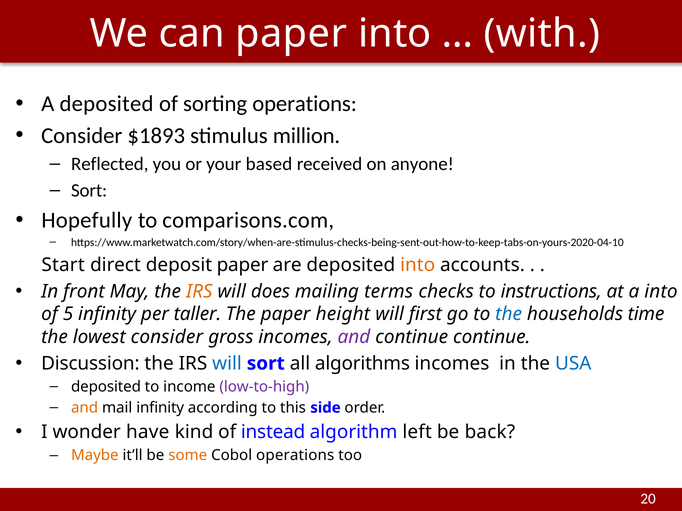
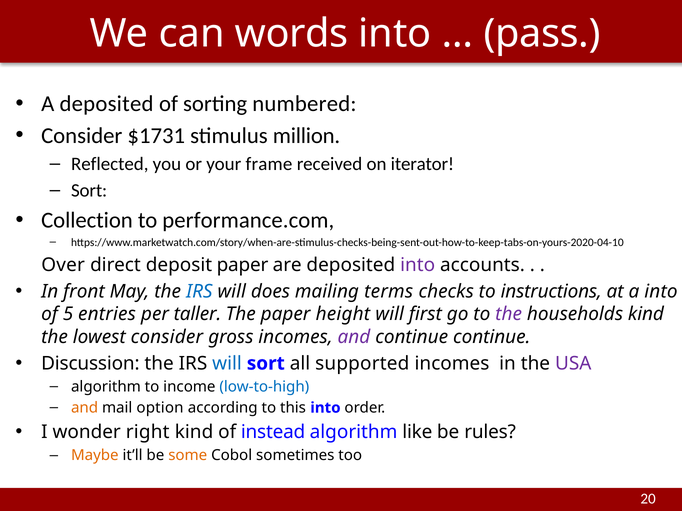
can paper: paper -> words (292, 33)
with: with -> pass (542, 33)
sorting operations: operations -> numbered (304, 104)
$1893: $1893 -> $1731 (156, 136)
based: based -> frame (269, 164)
anyone: anyone -> iterator (422, 164)
Hopefully: Hopefully -> Collection (87, 221)
comparisons.com: comparisons.com -> performance.com (248, 221)
Start: Start -> Over (63, 265)
into colour: orange -> purple (418, 265)
IRS colour: orange -> blue (199, 292)
5 infinity: infinity -> entries (107, 314)
the colour: blue -> purple (509, 314)
households time: time -> kind (646, 314)
algorithms: algorithms -> supported (362, 364)
USA colour: blue -> purple (573, 364)
deposited: deposited -> algorithm (106, 387)
low-to-high colour: purple -> blue (264, 387)
mail infinity: infinity -> option (160, 408)
this side: side -> into (325, 408)
have: have -> right (148, 433)
left: left -> like (417, 433)
back: back -> rules (490, 433)
Cobol operations: operations -> sometimes (295, 456)
